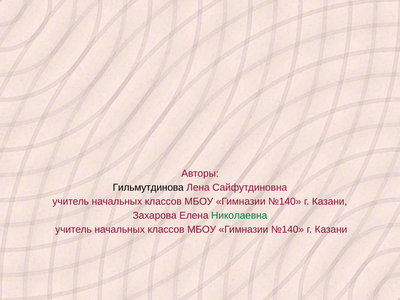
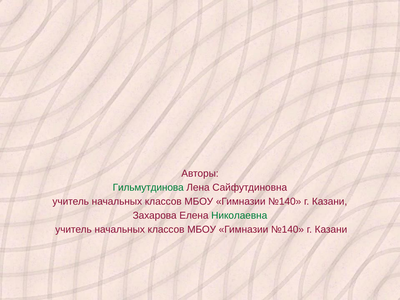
Гильмутдинова colour: black -> green (148, 187)
